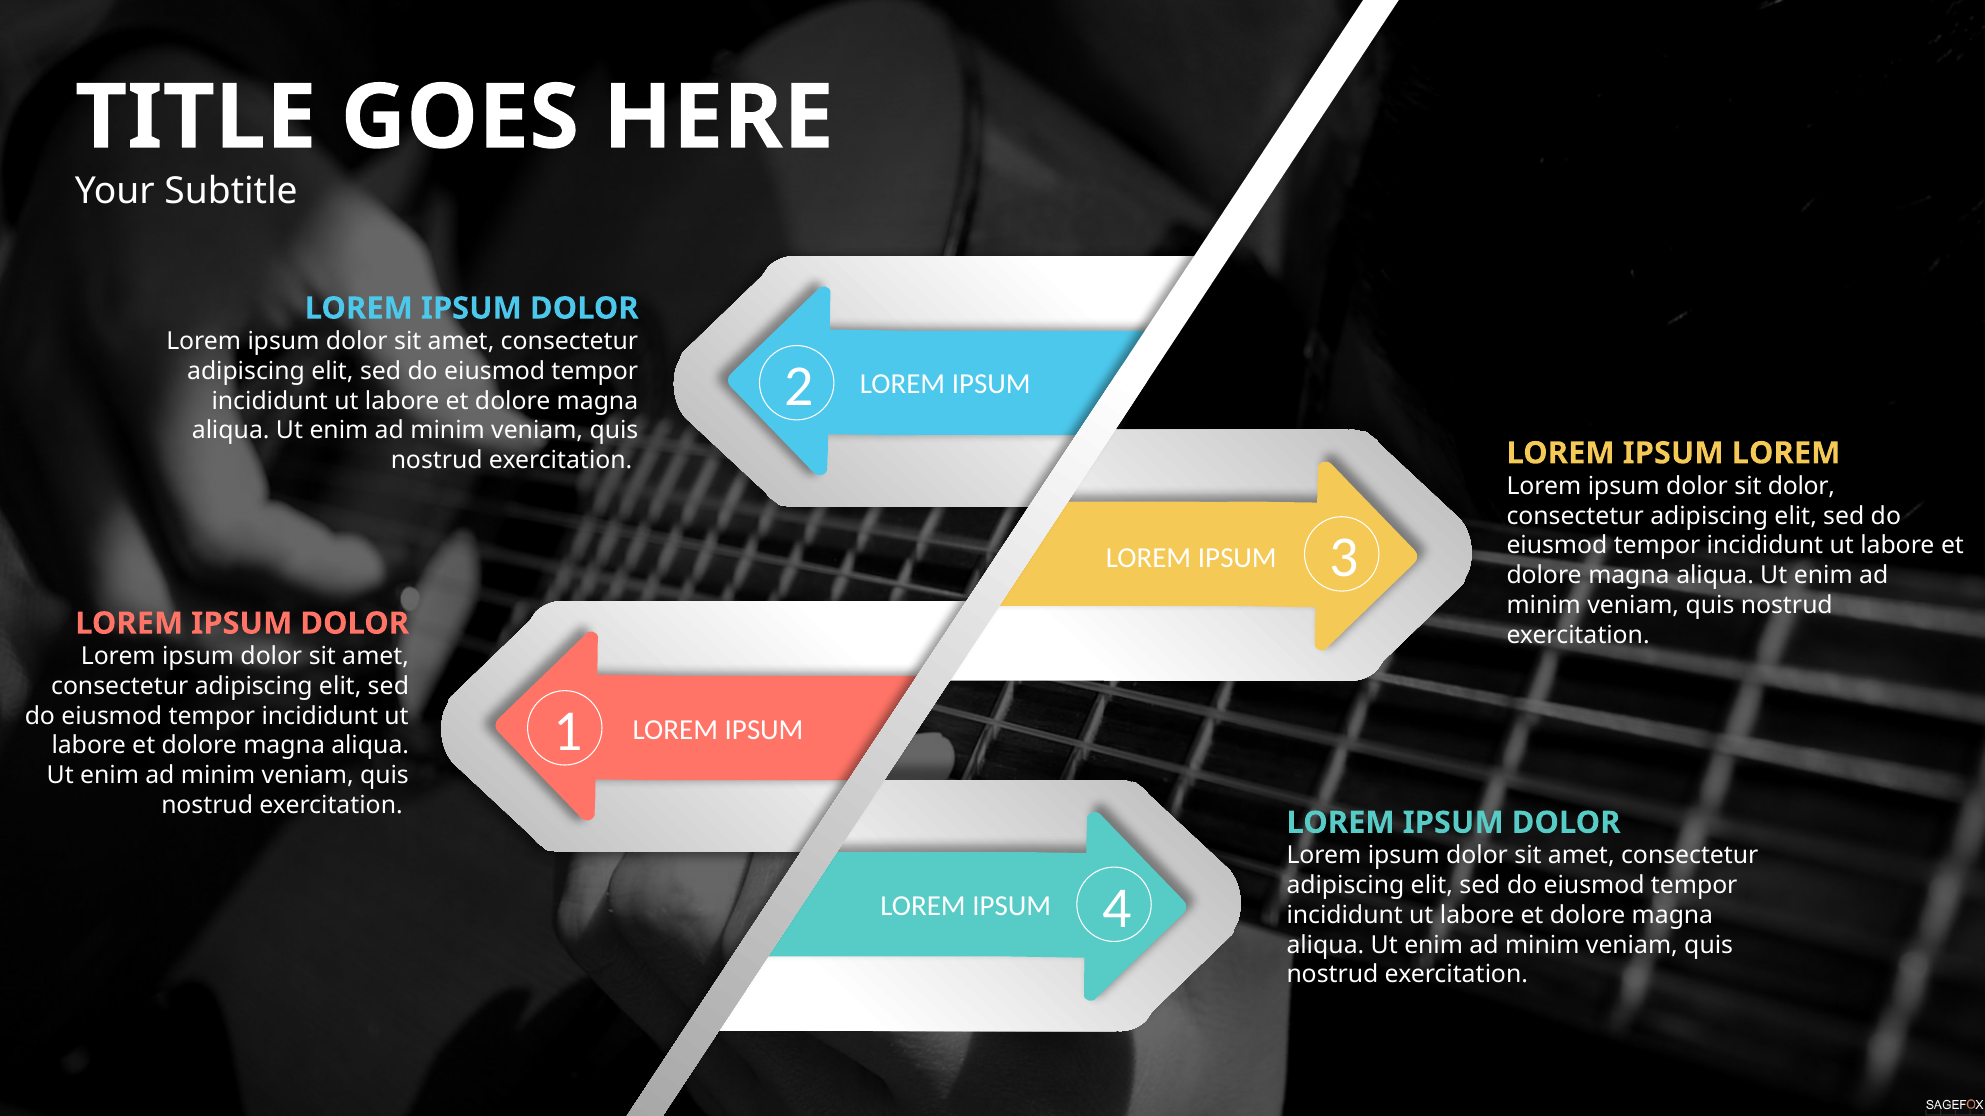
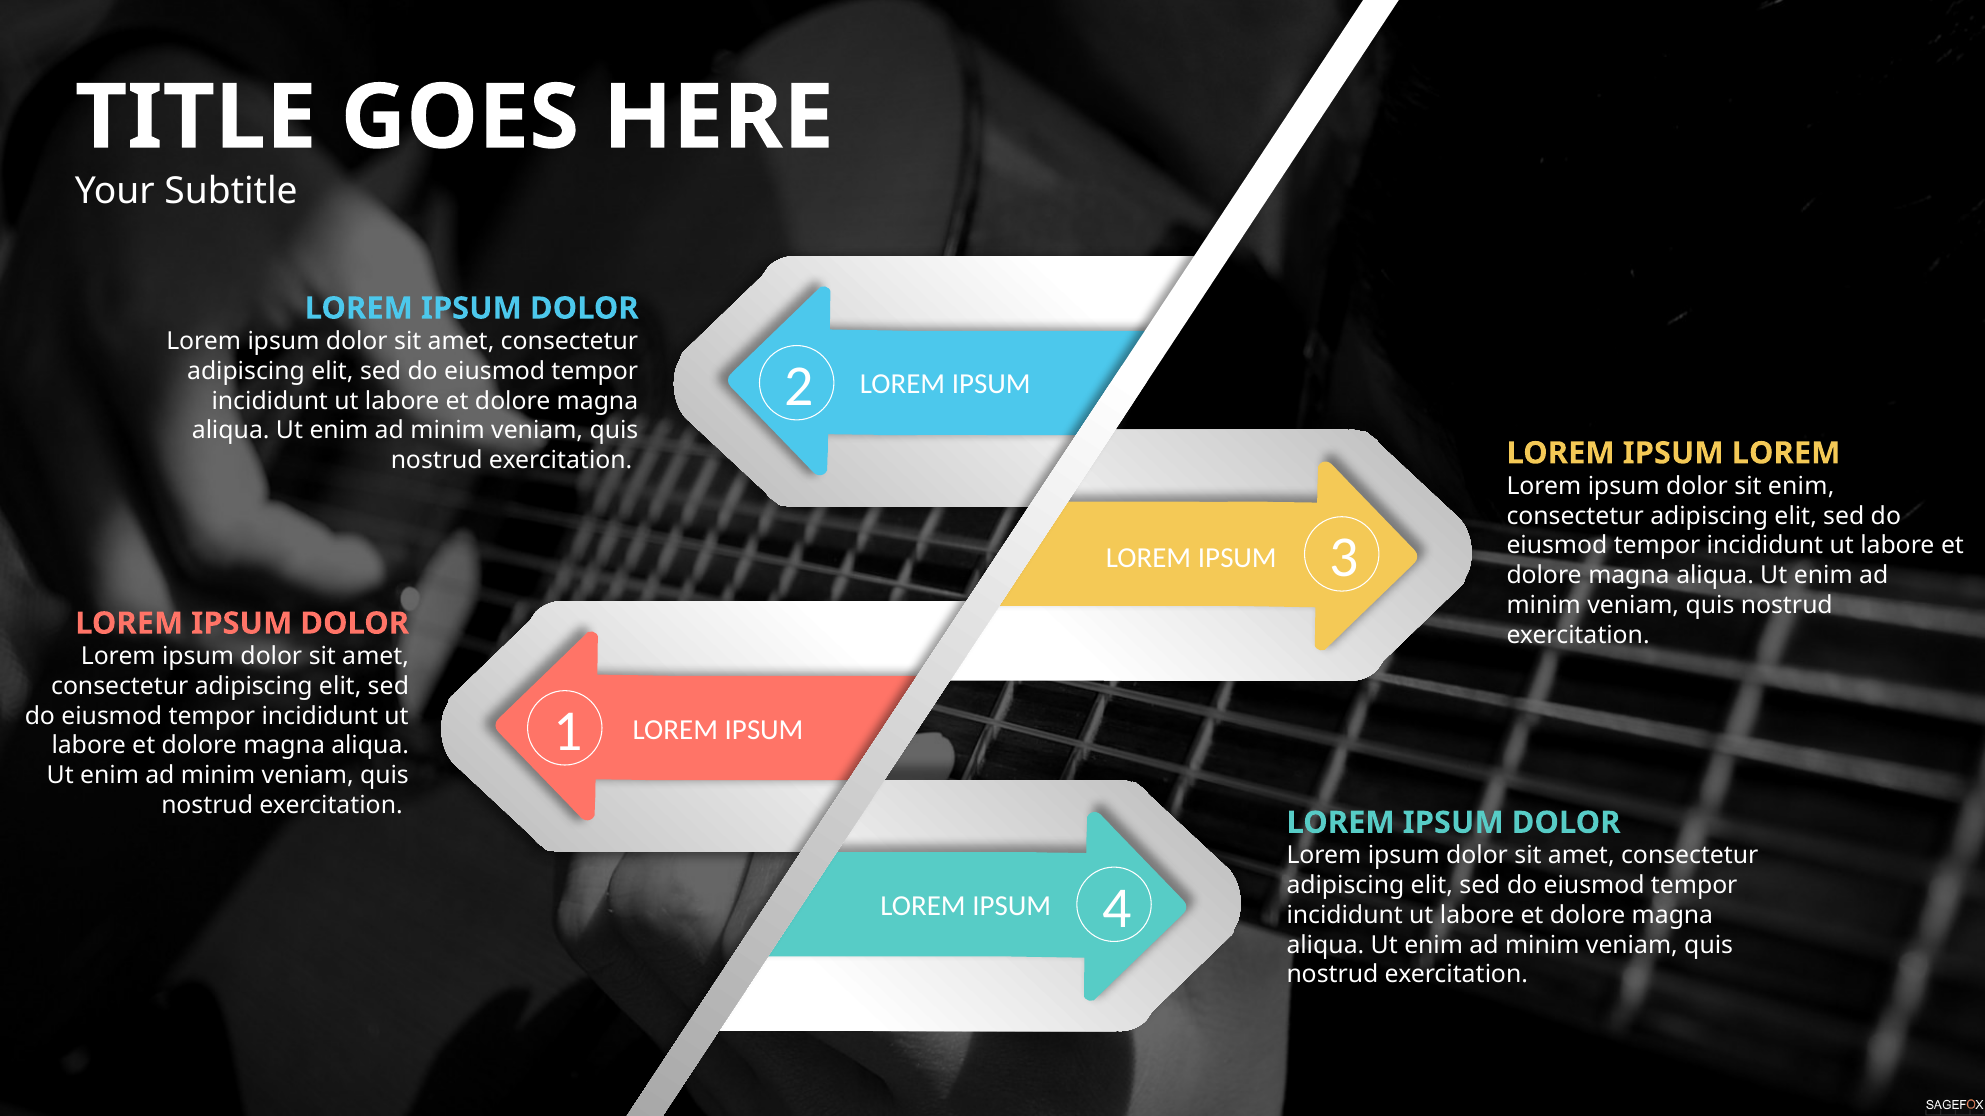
sit dolor: dolor -> enim (1801, 486)
